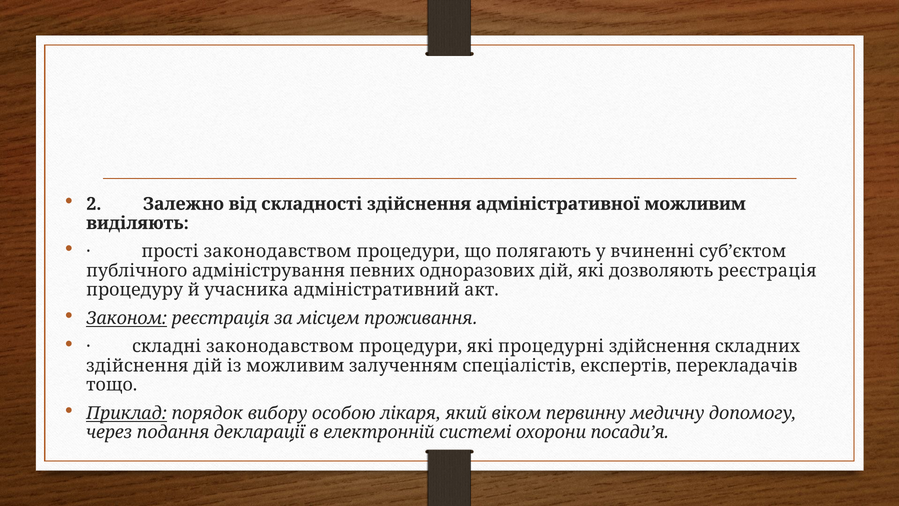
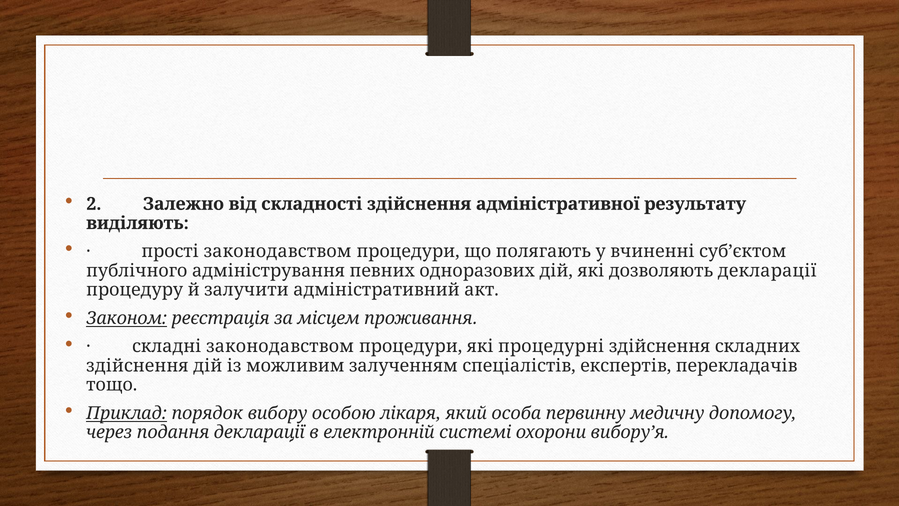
адміністративної можливим: можливим -> результату (695, 204)
дозволяють реєстрація: реєстрація -> декларації (767, 271)
учасника: учасника -> залучити (246, 290)
віком: віком -> особа (516, 413)
посади’я: посади’я -> вибору’я (630, 432)
